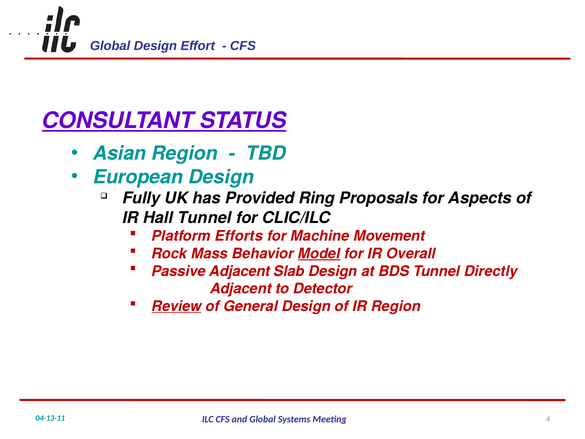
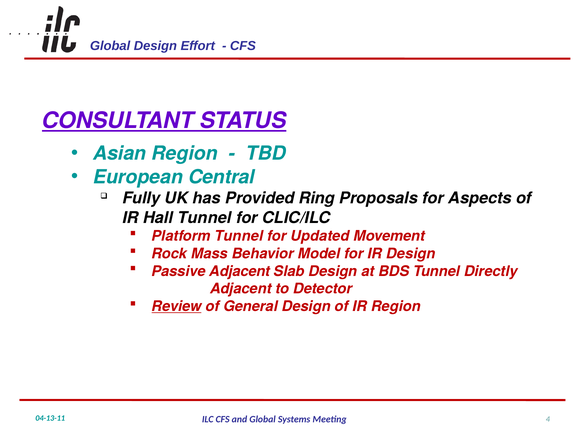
European Design: Design -> Central (221, 177)
Platform Efforts: Efforts -> Tunnel (239, 236)
Machine: Machine -> Updated (320, 236)
Model underline: present -> none (319, 253)
IR Overall: Overall -> Design (411, 253)
